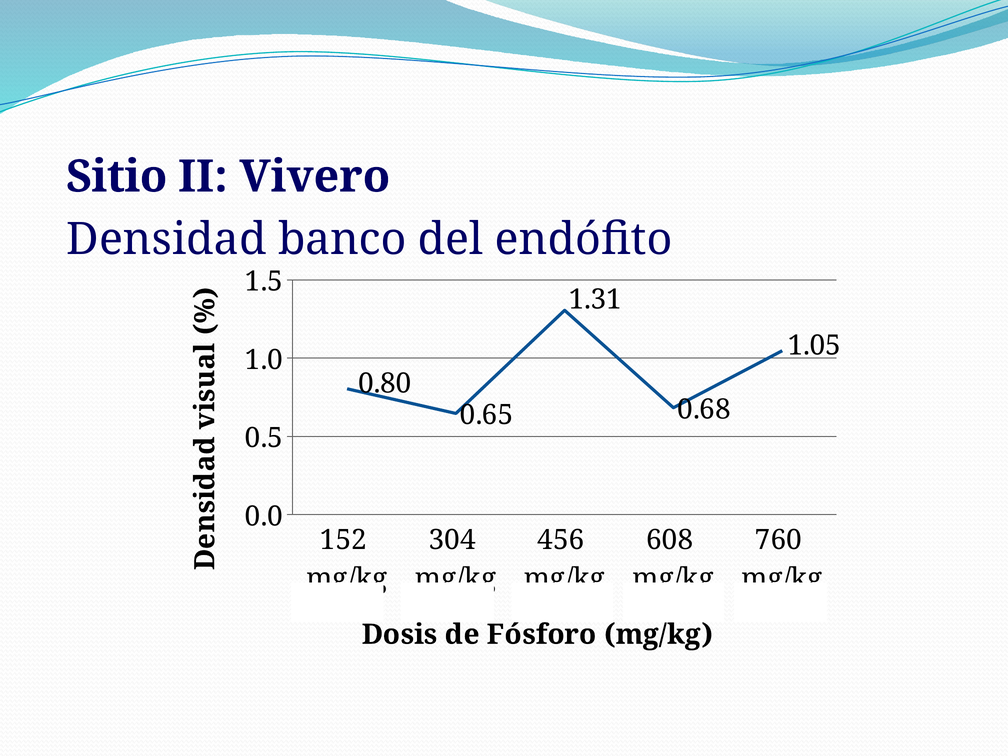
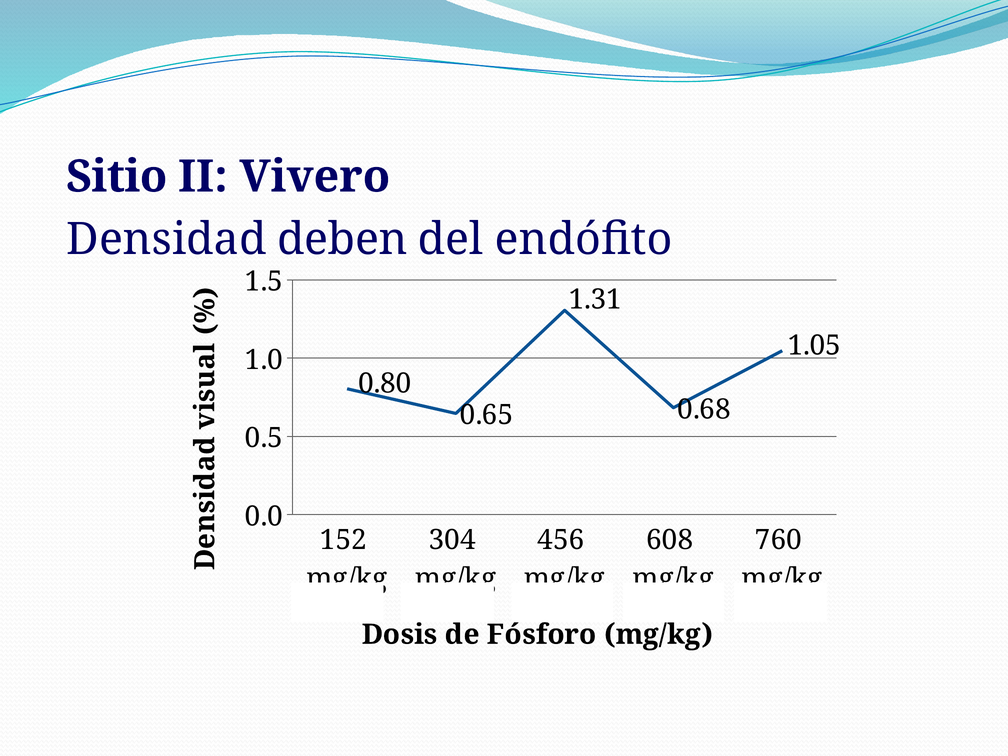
banco: banco -> deben (342, 239)
